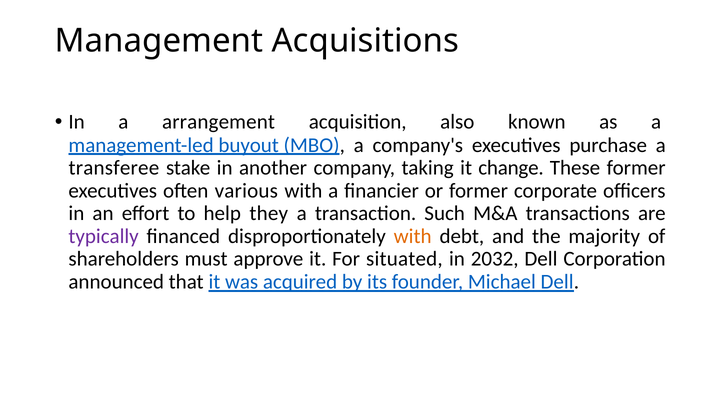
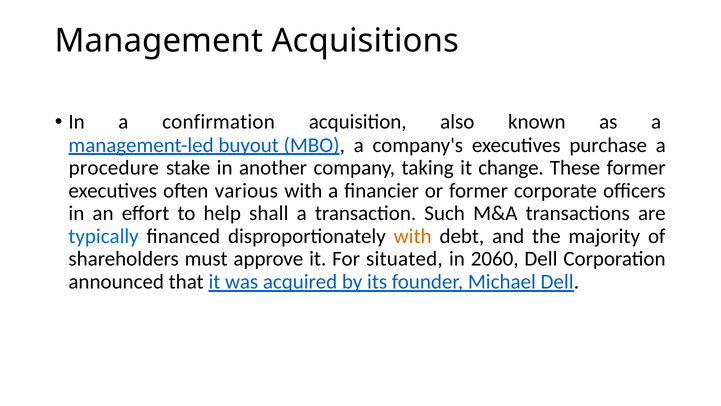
arrangement: arrangement -> confirmation (218, 122)
transferee: transferee -> procedure (114, 168)
they: they -> shall (269, 213)
typically colour: purple -> blue (104, 236)
2032: 2032 -> 2060 (495, 259)
